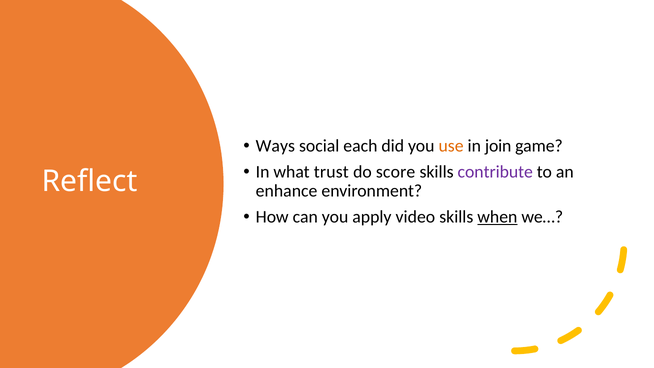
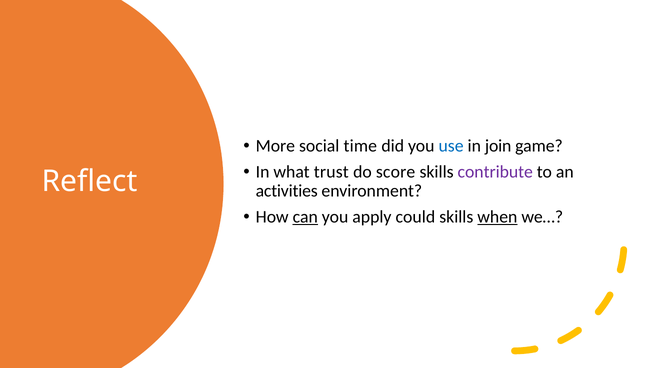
Ways: Ways -> More (275, 146)
each: each -> time (360, 146)
use colour: orange -> blue (451, 146)
enhance: enhance -> activities (287, 191)
can underline: none -> present (305, 217)
video: video -> could (415, 217)
